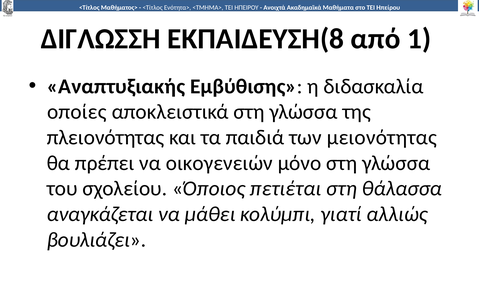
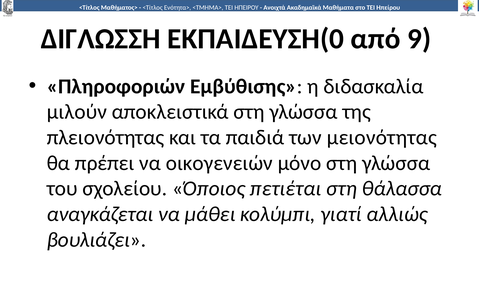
ΕΚΠΑΙΔΕΥΣΗ(8: ΕΚΠΑΙΔΕΥΣΗ(8 -> ΕΚΠΑΙΔΕΥΣΗ(0 (256, 39)
1: 1 -> 9 (419, 39)
Αναπτυξιακής: Αναπτυξιακής -> Πληροφοριών (116, 87)
οποίες: οποίες -> μιλούν (77, 112)
